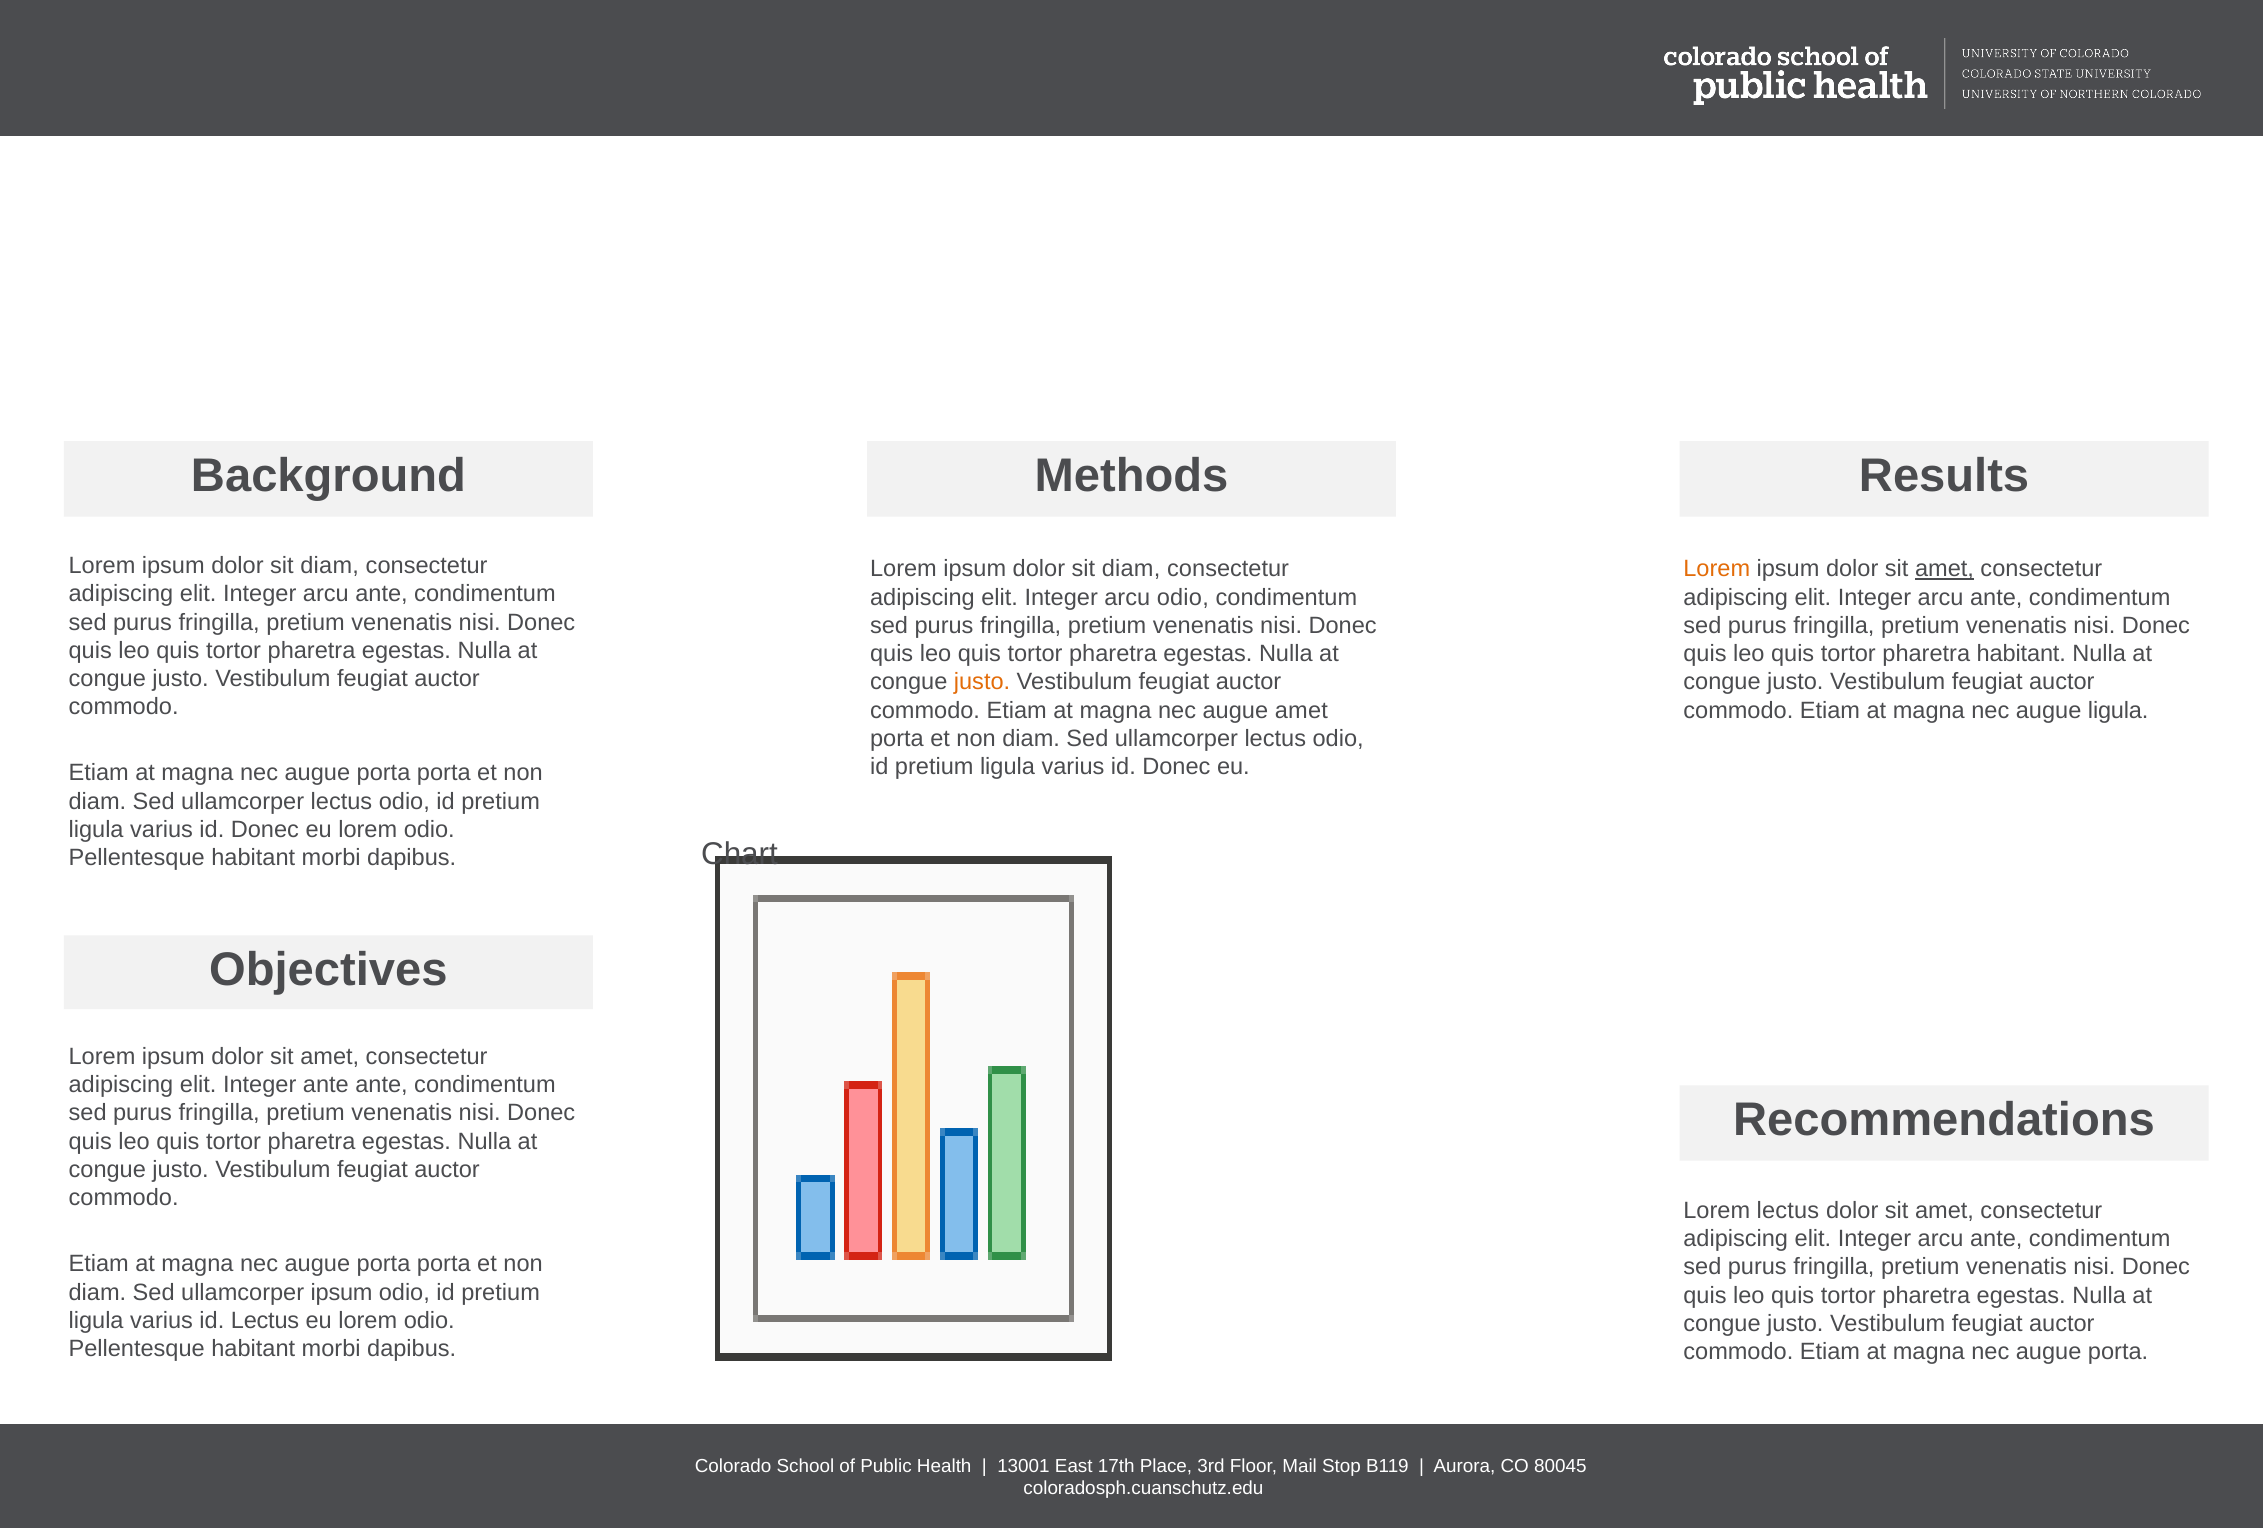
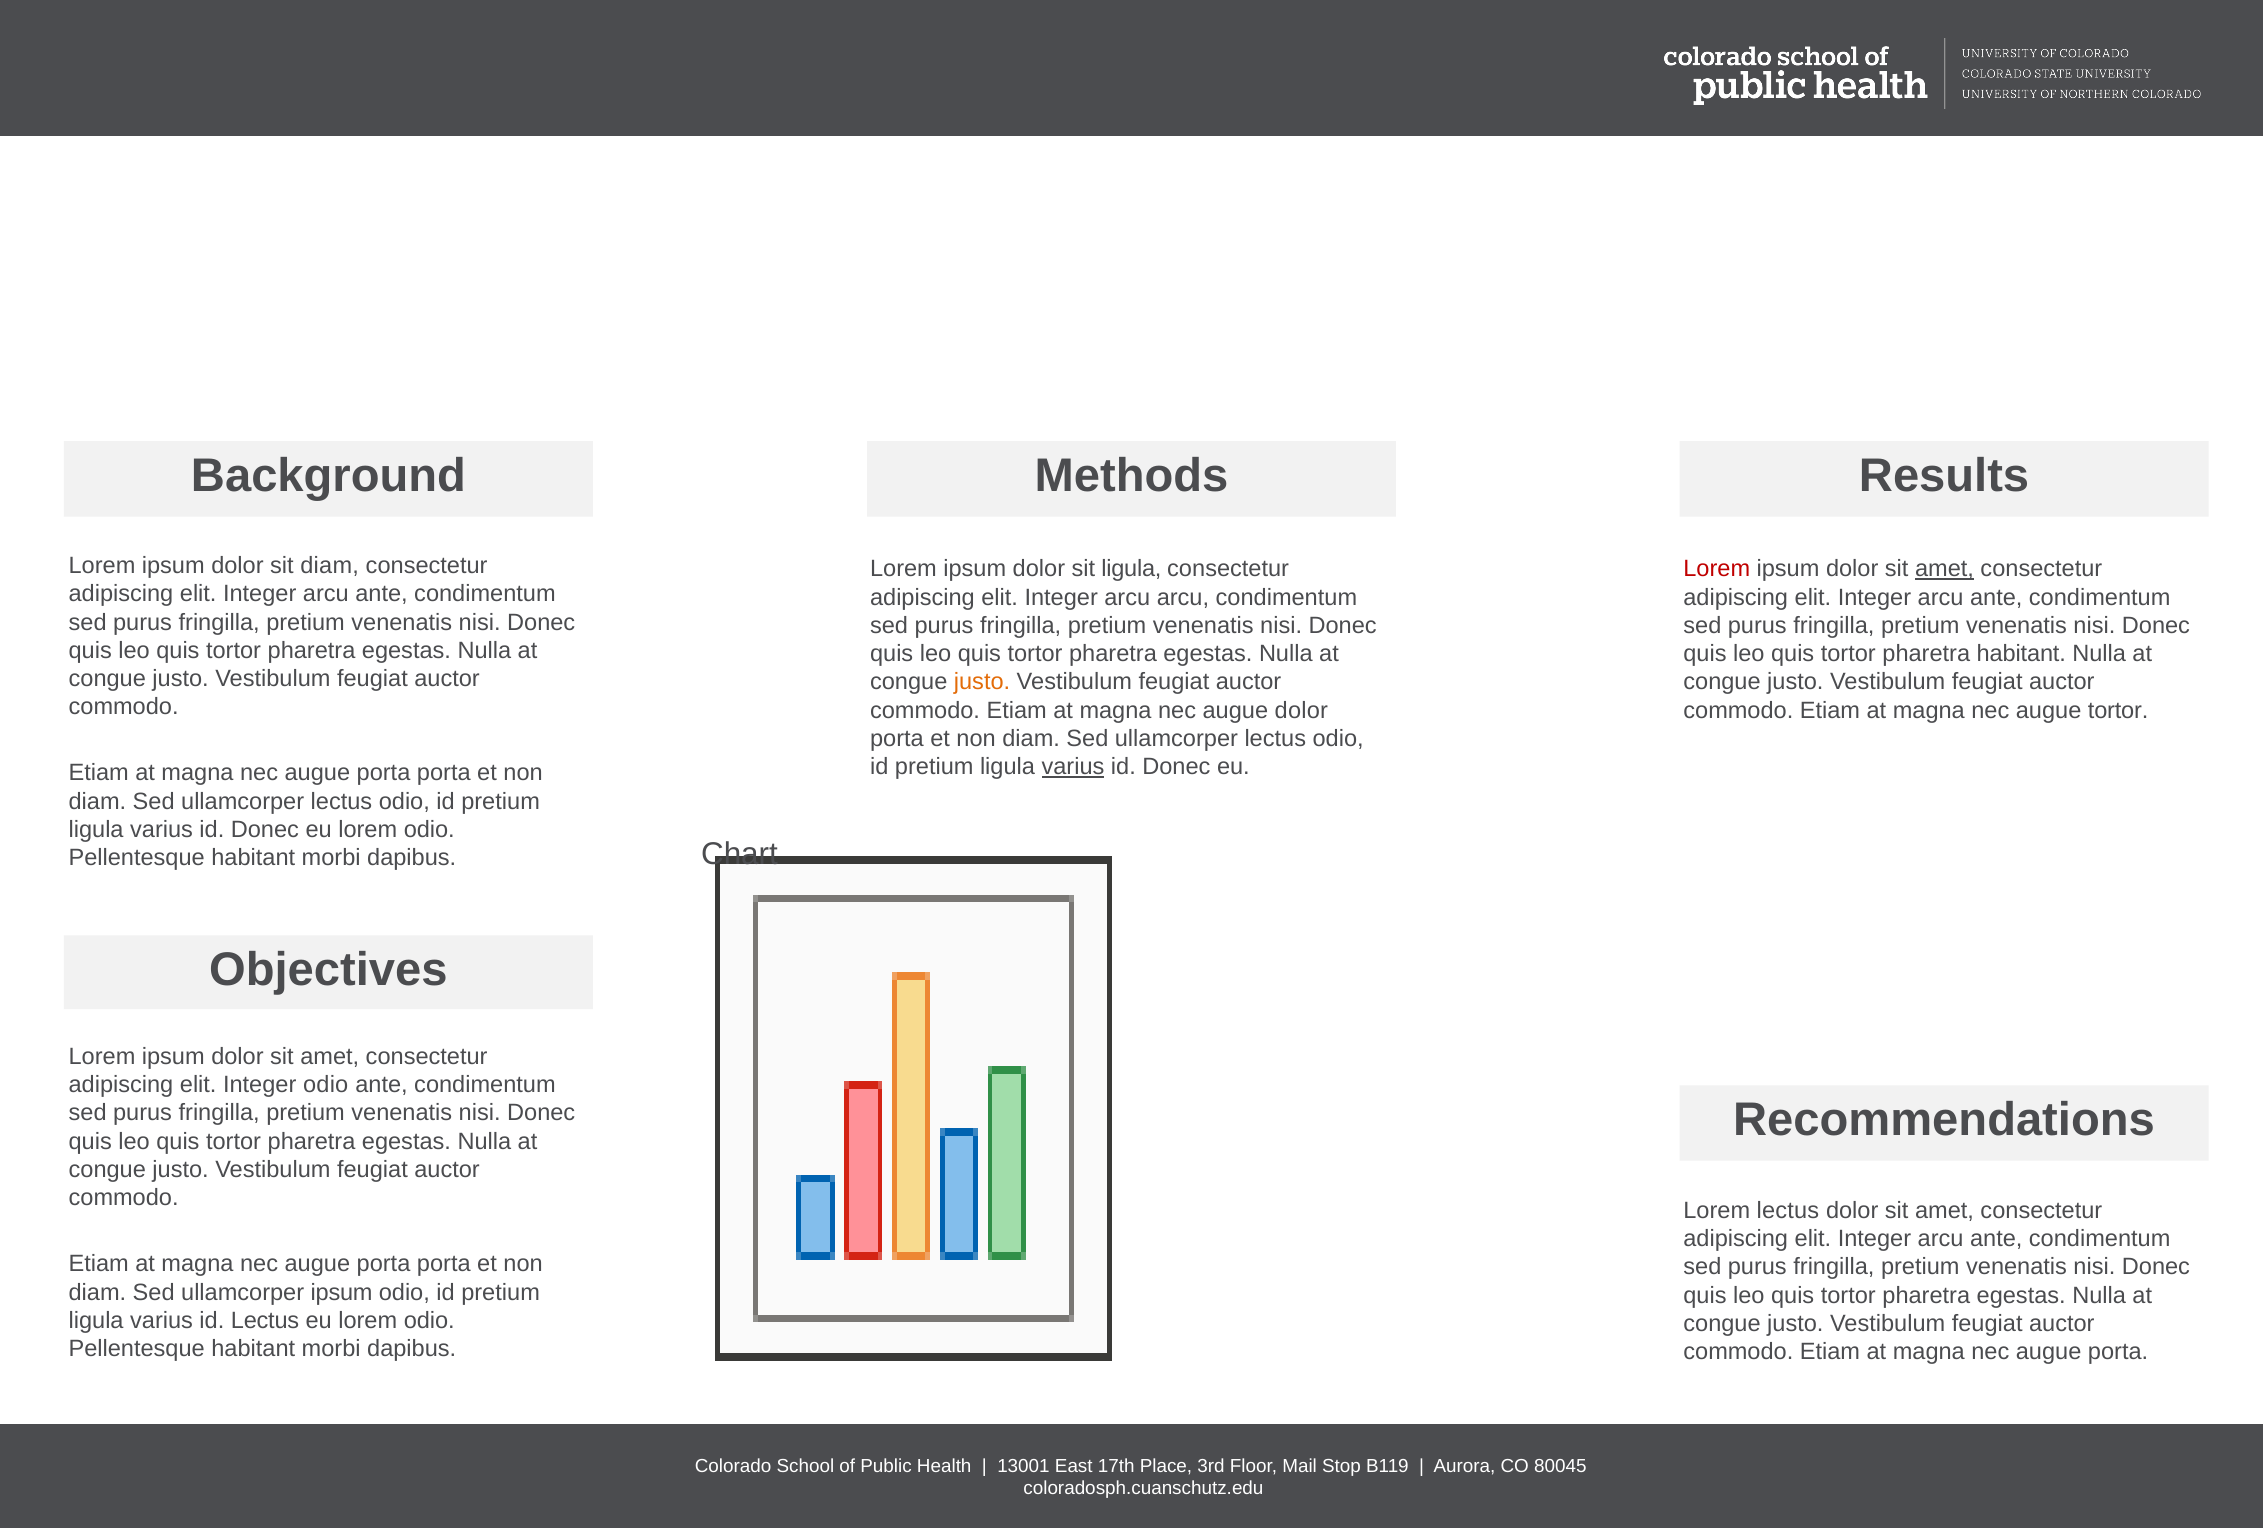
diam: diam -> ligula (1131, 569)
Lorem colour: orange -> red (1717, 569)
arcu odio: odio -> arcu (1183, 597)
augue amet: amet -> dolor (1301, 710)
augue ligula: ligula -> tortor (2118, 710)
varius underline: none -> present (1073, 767)
Integer ante: ante -> odio (326, 1084)
